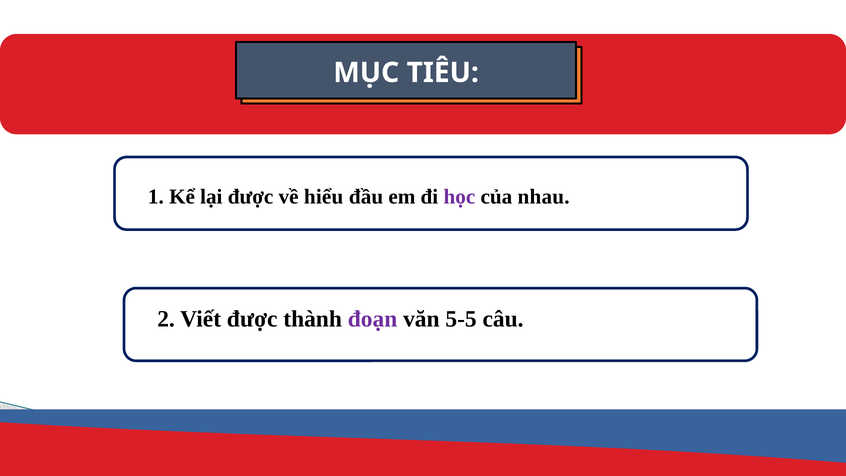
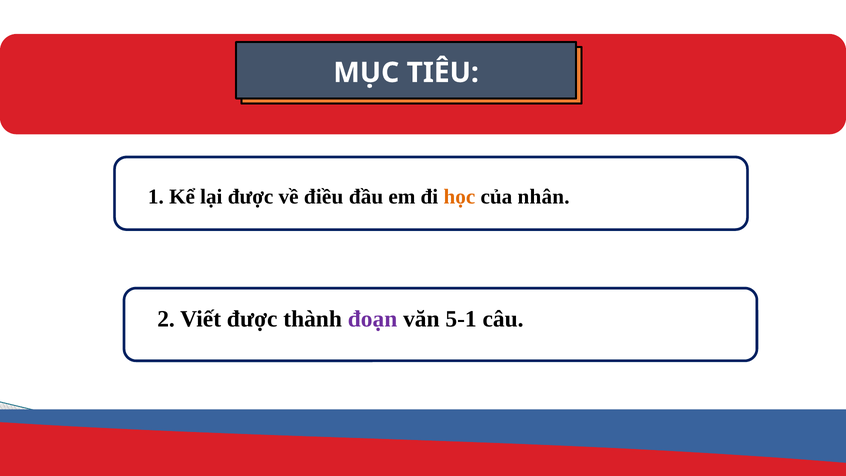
hiểu: hiểu -> điều (324, 197)
học colour: purple -> orange (459, 197)
nhau: nhau -> nhân (544, 197)
5-5: 5-5 -> 5-1 (461, 319)
